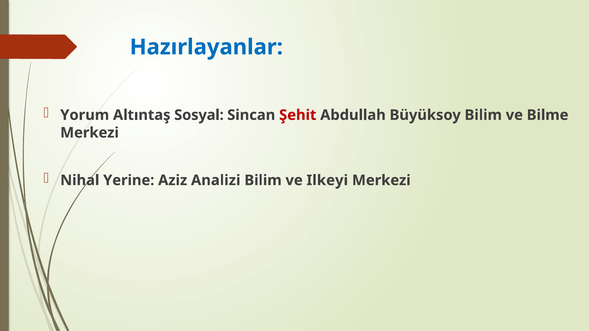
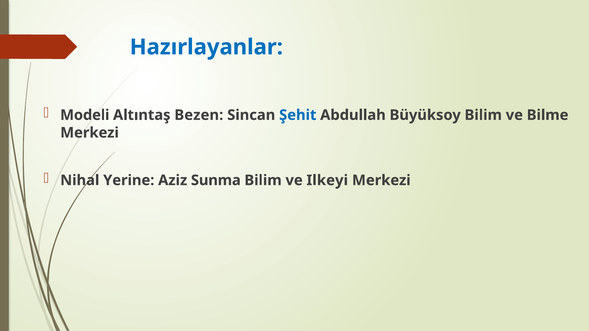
Yorum: Yorum -> Modeli (85, 115)
Sosyal: Sosyal -> Bezen (199, 115)
Şehit colour: red -> blue (298, 115)
Analizi: Analizi -> Sunma (216, 180)
